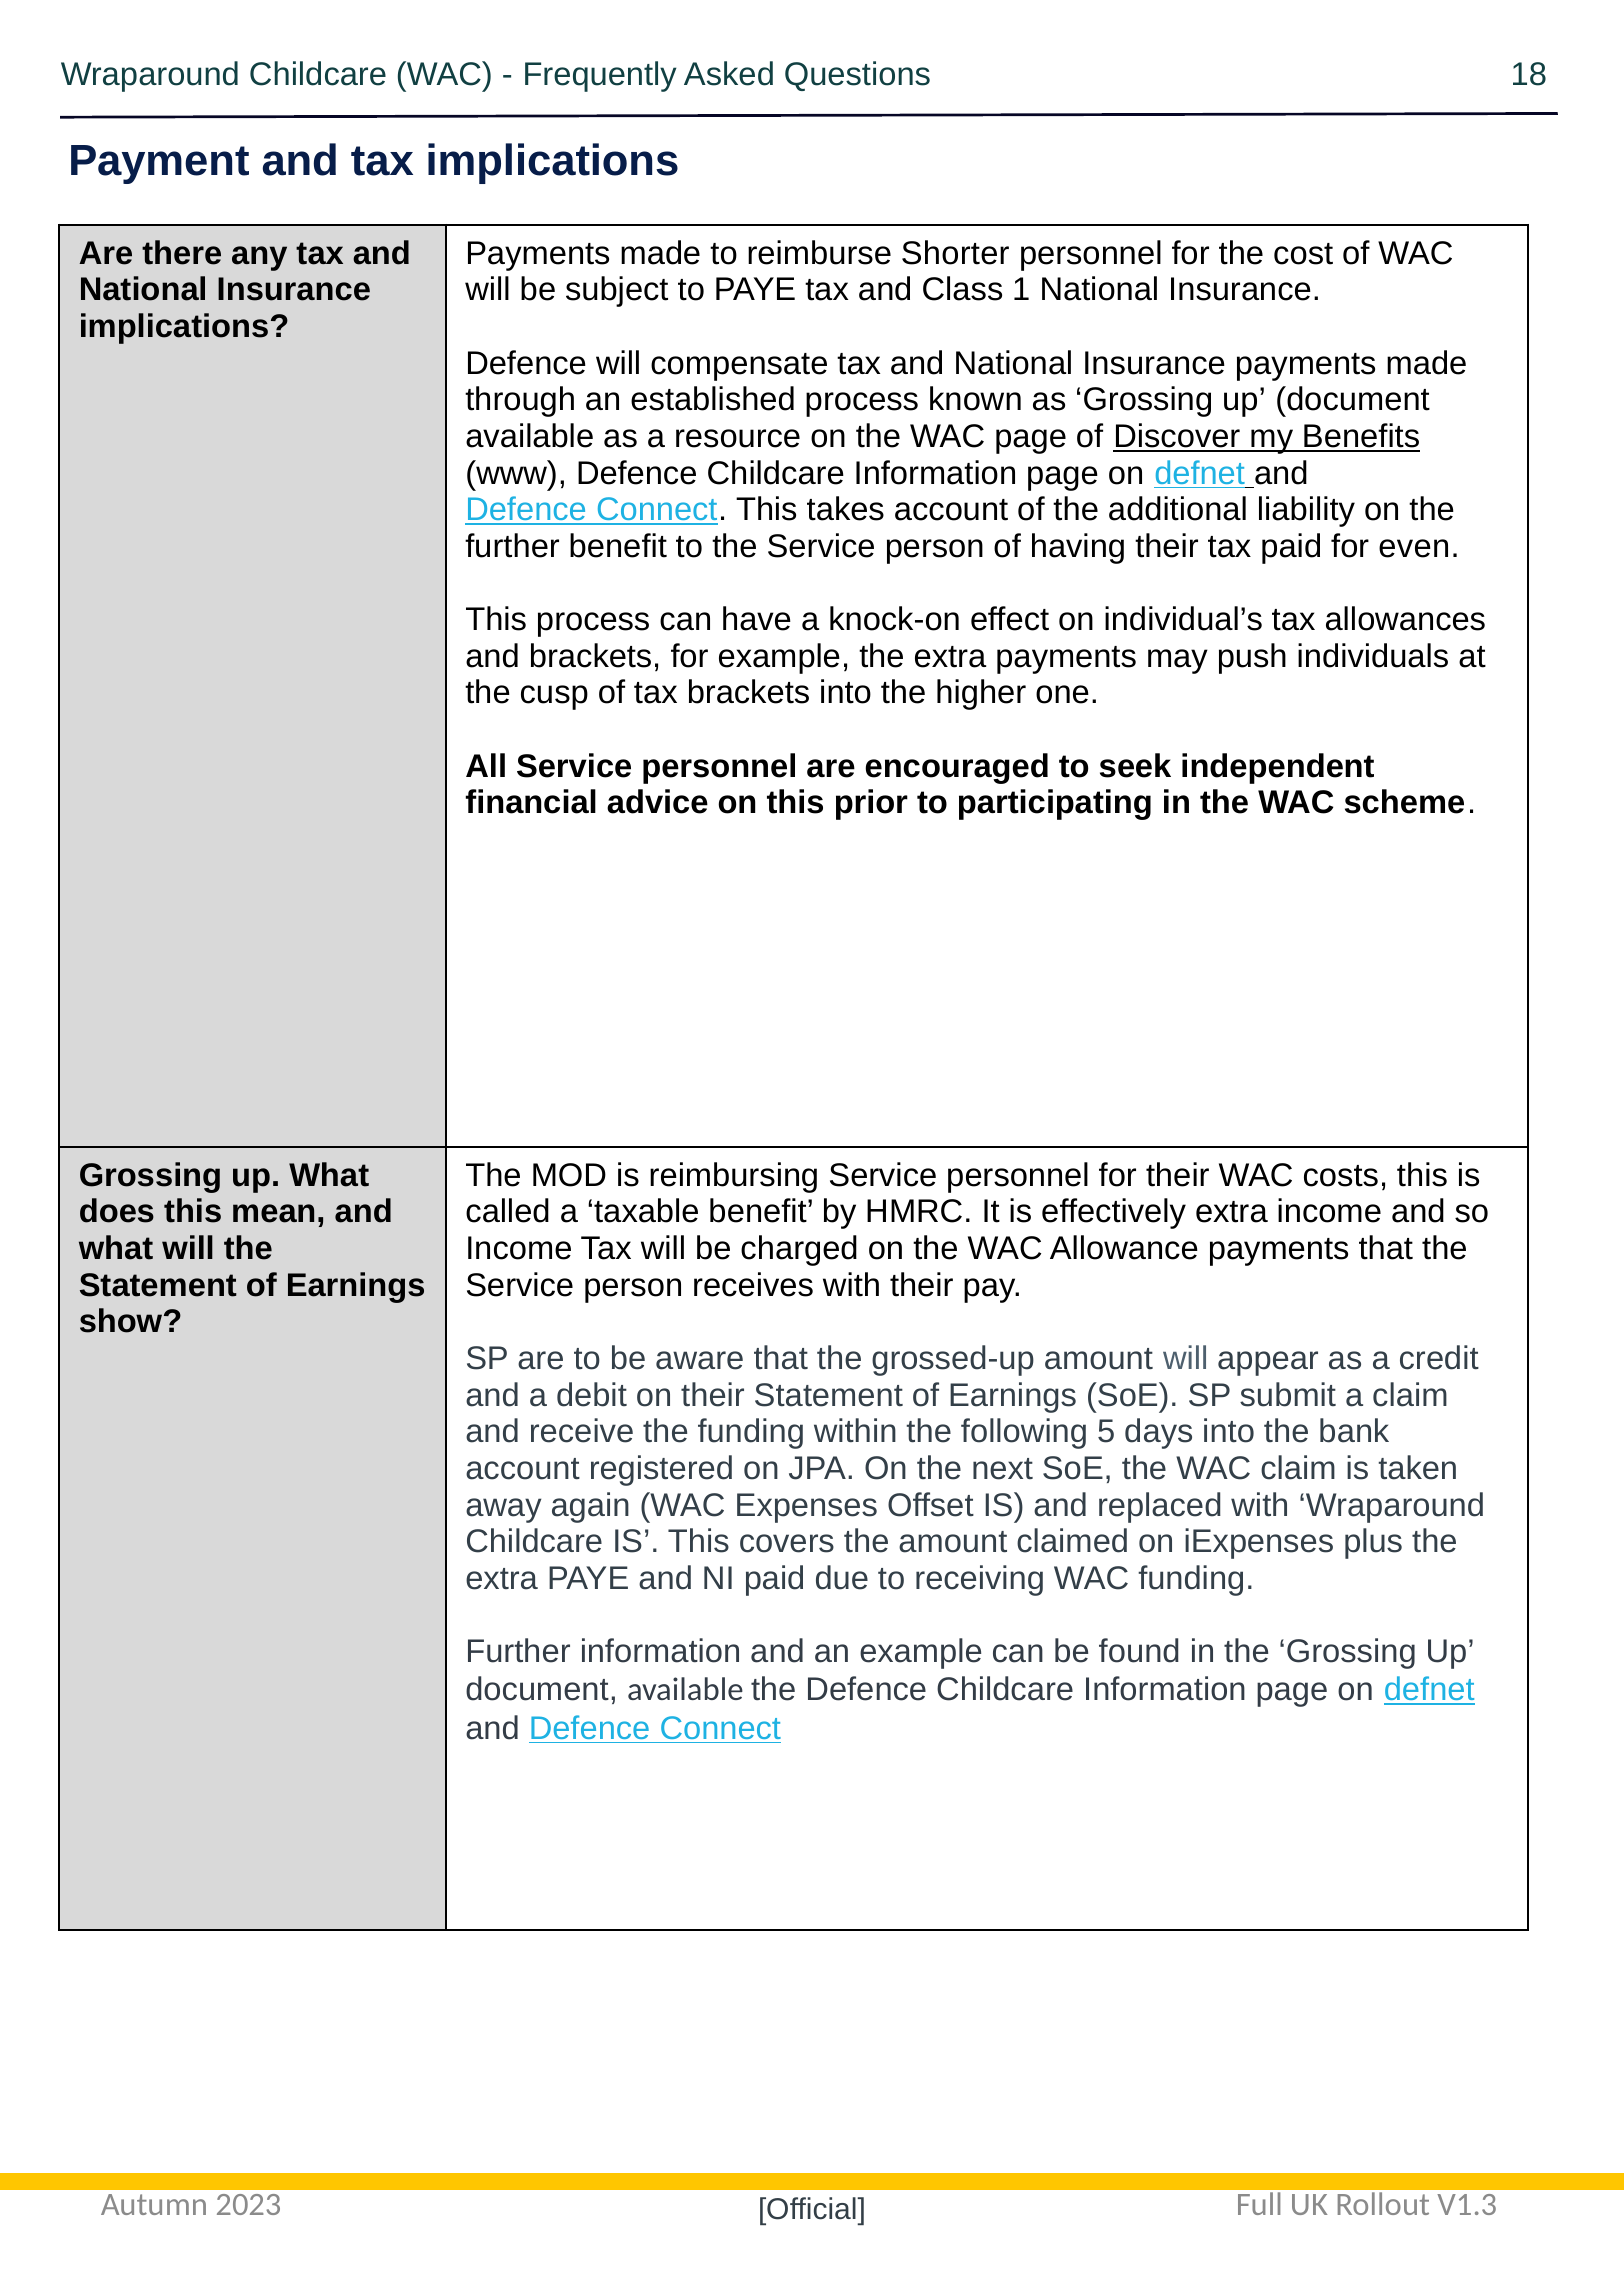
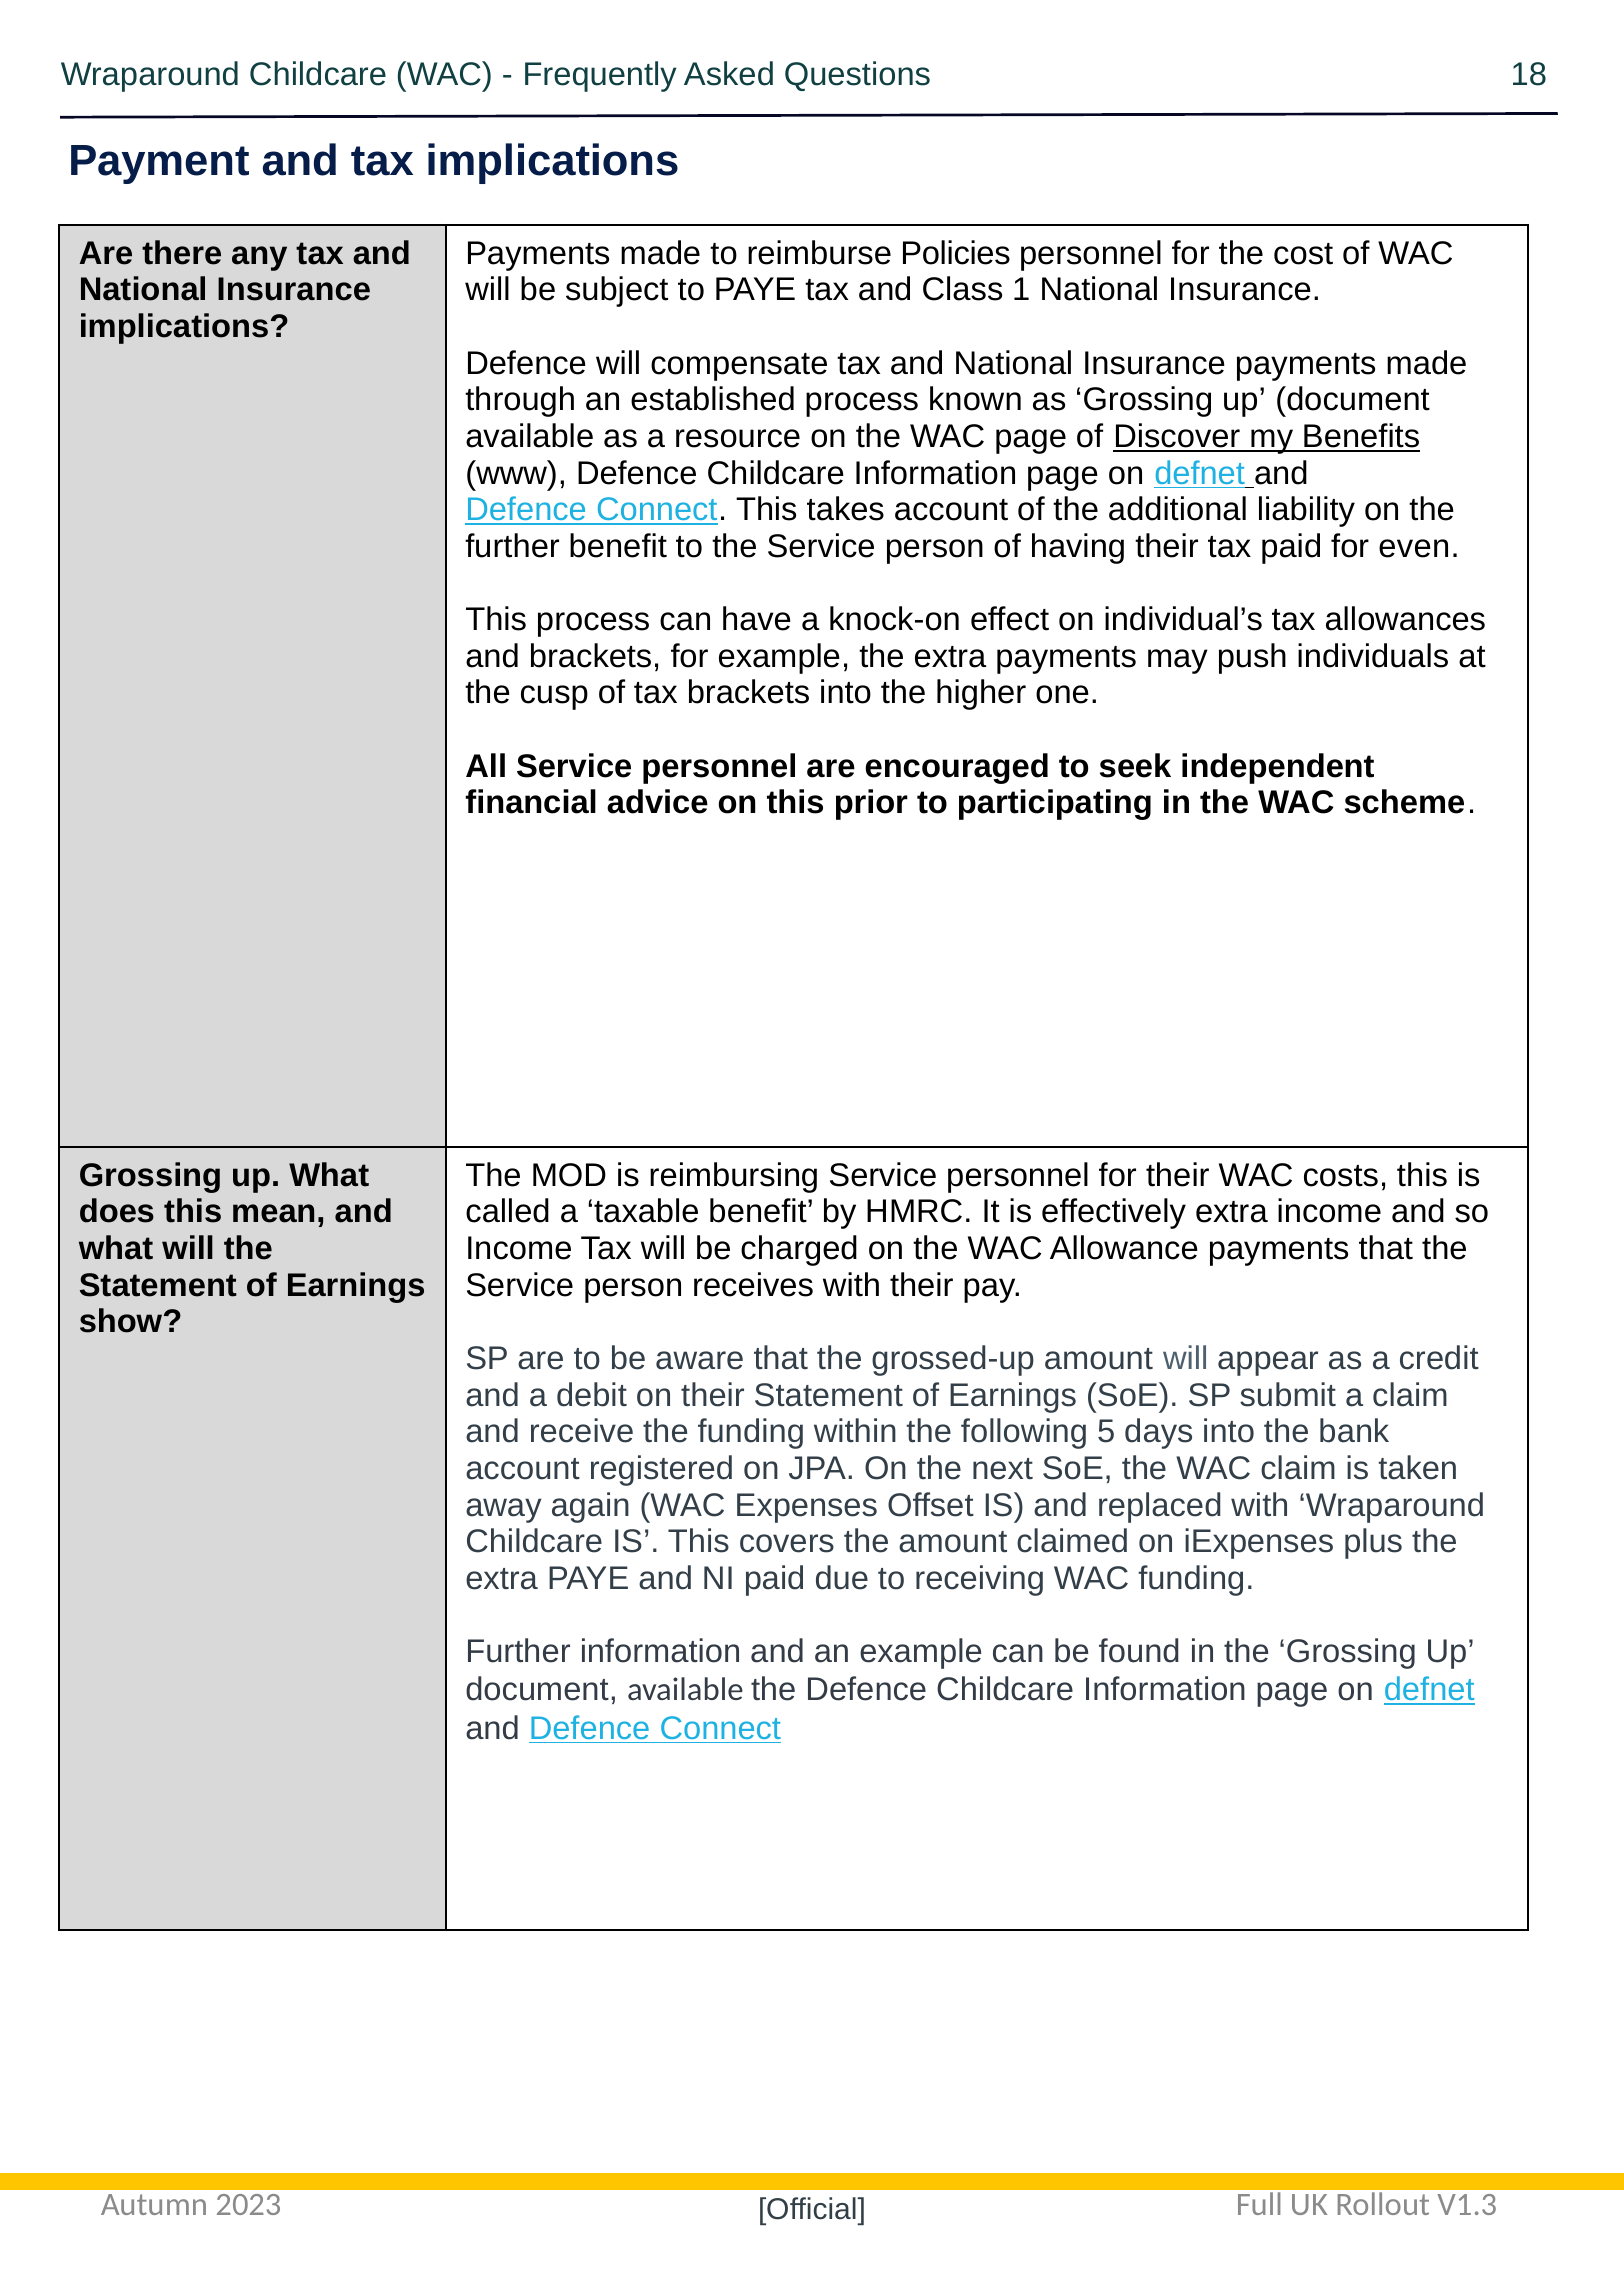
Shorter: Shorter -> Policies (956, 254)
